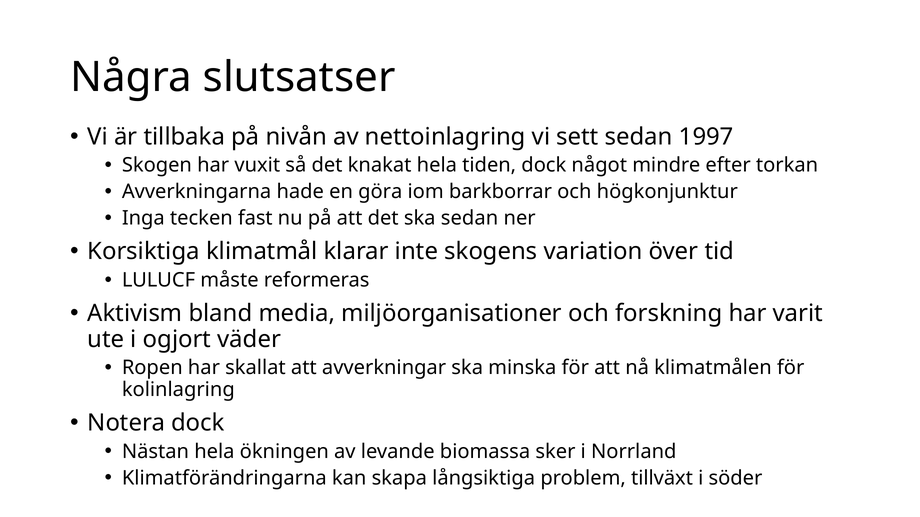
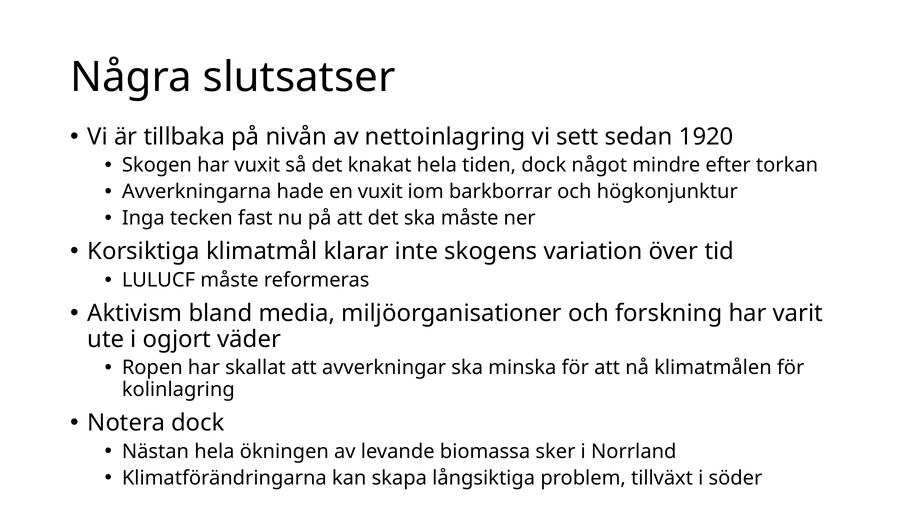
1997: 1997 -> 1920 (706, 137)
en göra: göra -> vuxit (380, 192)
ska sedan: sedan -> måste (470, 218)
